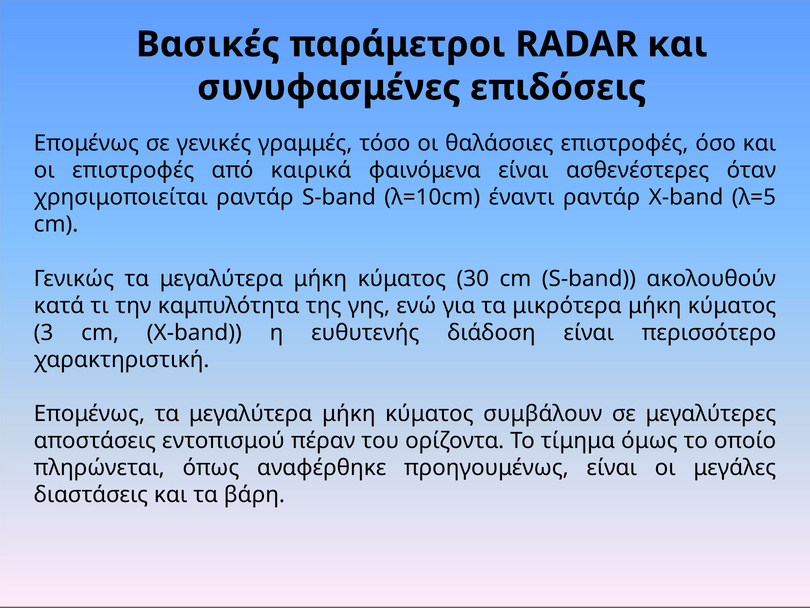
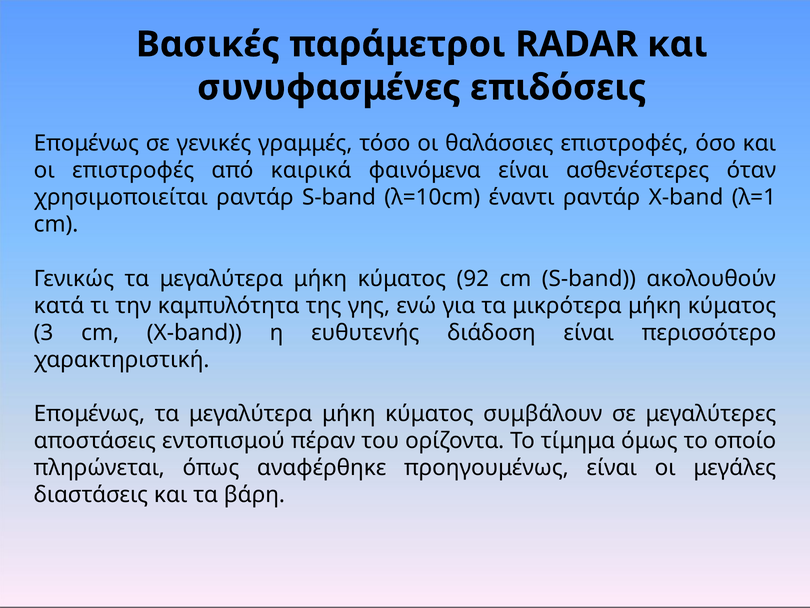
λ=5: λ=5 -> λ=1 (754, 197)
30: 30 -> 92 (473, 278)
